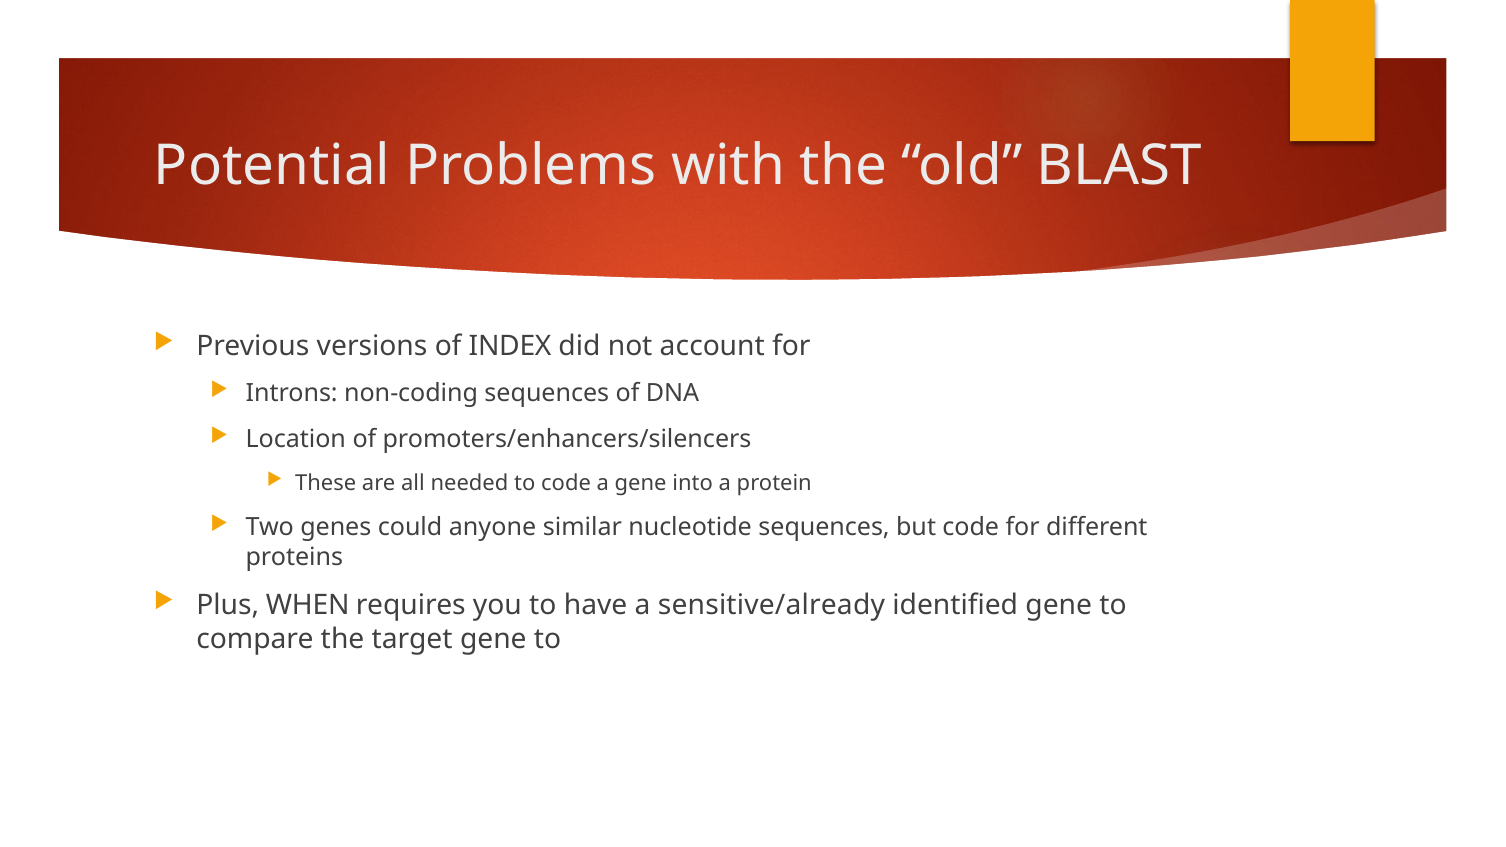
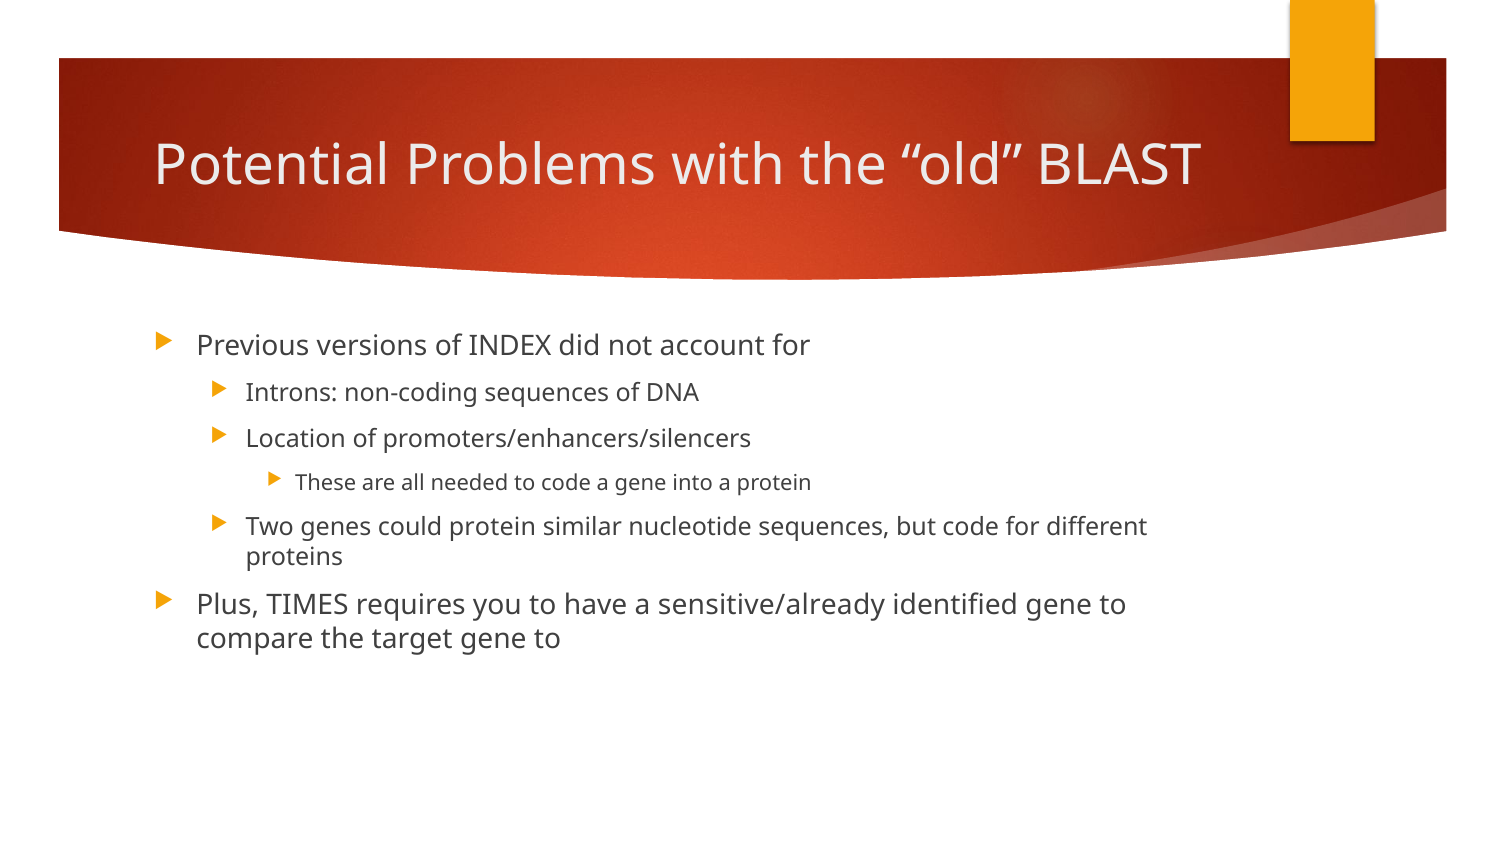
could anyone: anyone -> protein (492, 527)
WHEN: WHEN -> TIMES (308, 605)
